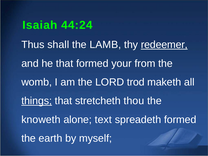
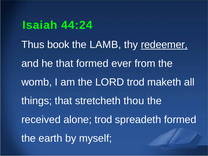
shall: shall -> book (58, 45)
your: your -> ever (122, 63)
things underline: present -> none (37, 101)
knoweth: knoweth -> received (41, 120)
alone text: text -> trod (103, 120)
